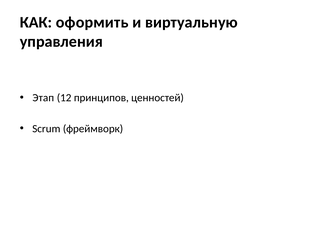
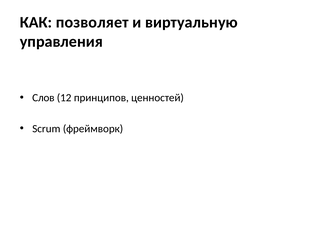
оформить: оформить -> позволяет (92, 22)
Этап: Этап -> Слов (43, 98)
